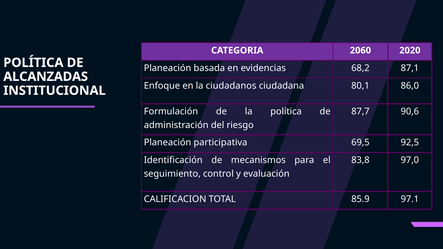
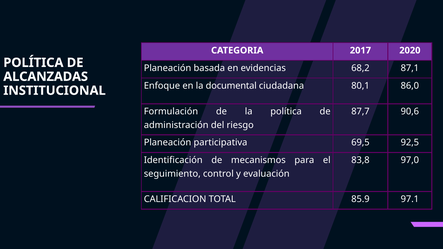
2060: 2060 -> 2017 (360, 50)
ciudadanos: ciudadanos -> documental (231, 86)
